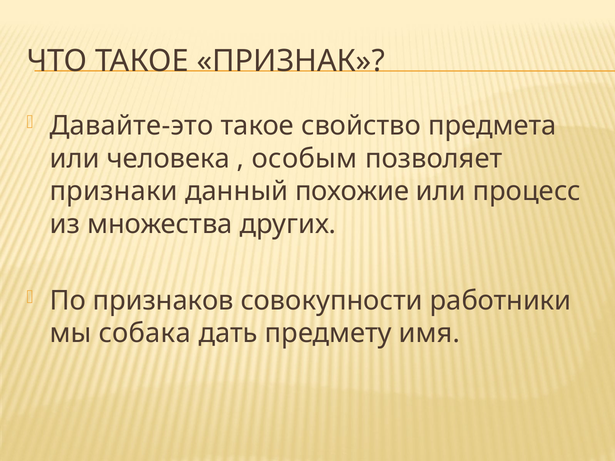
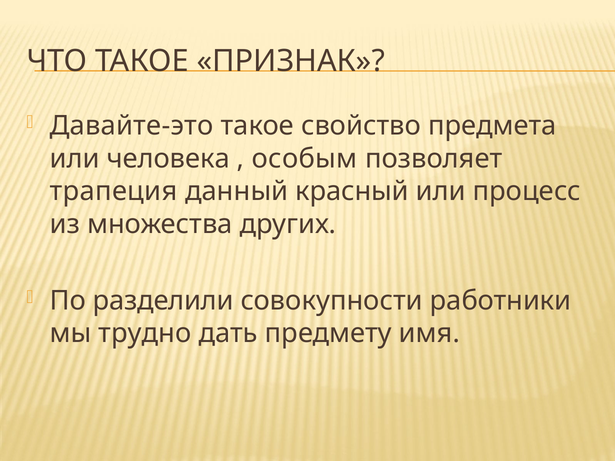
признаки: признаки -> трапеция (114, 191)
похожие: похожие -> красный (352, 191)
признаков: признаков -> разделили (163, 301)
собака: собака -> трудно (145, 334)
